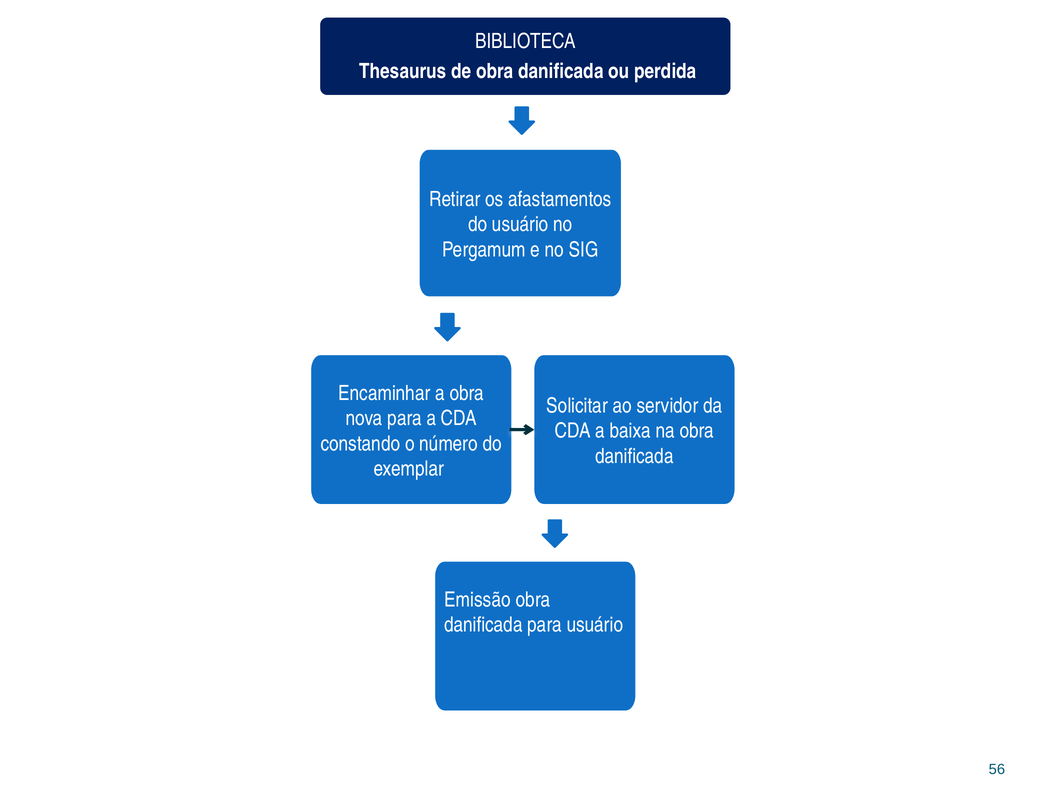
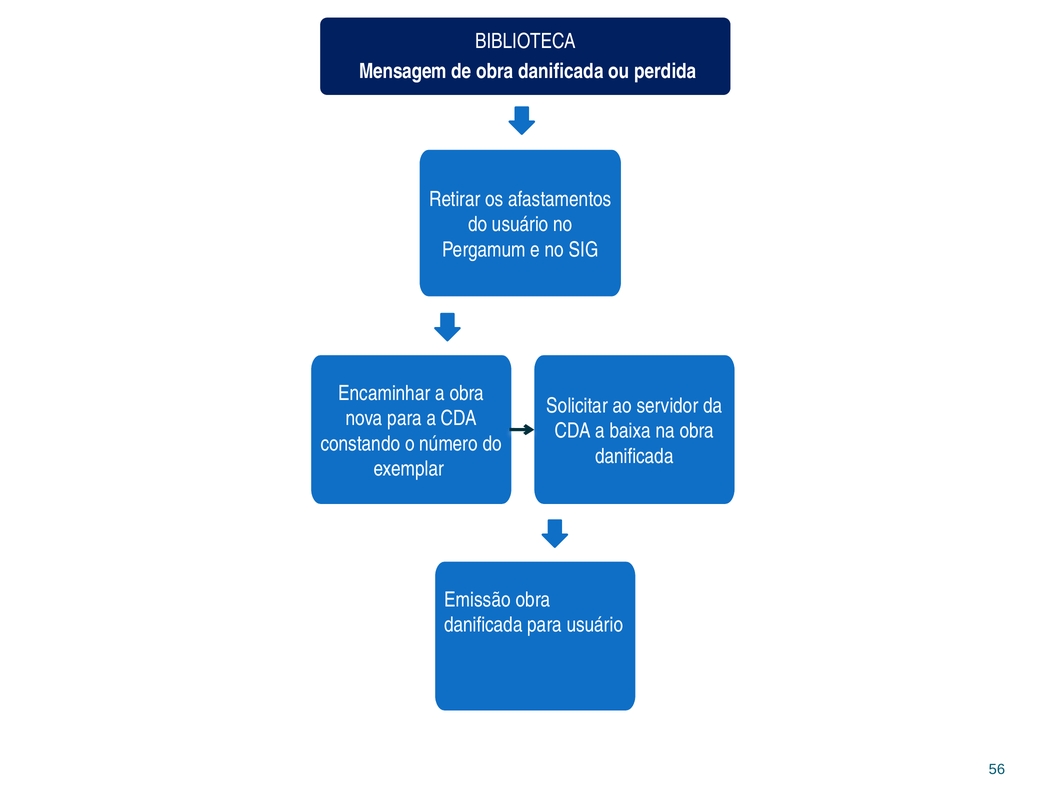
Thesaurus: Thesaurus -> Mensagem (403, 71)
